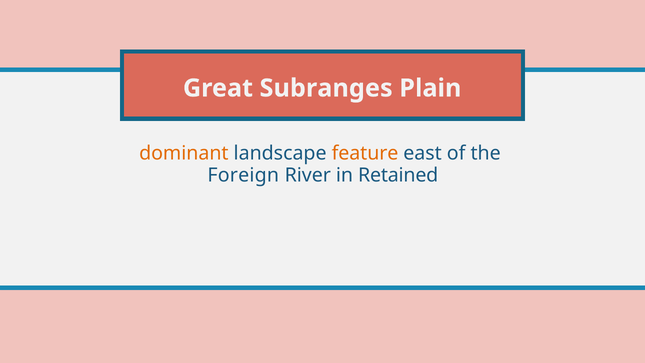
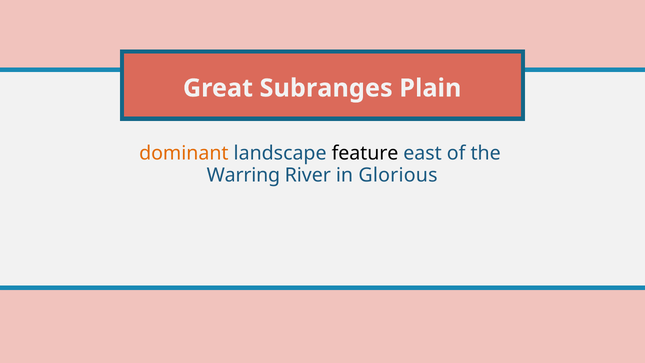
feature colour: orange -> black (365, 153)
Foreign: Foreign -> Warring (243, 175)
Retained: Retained -> Glorious (398, 175)
